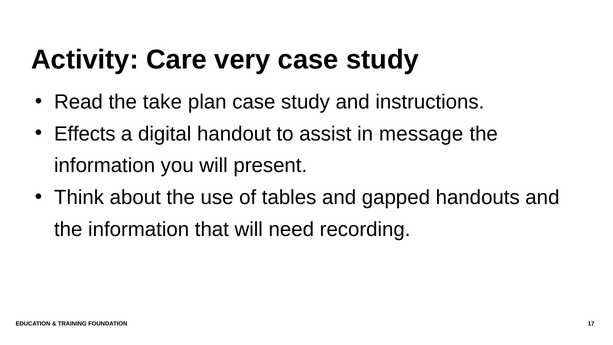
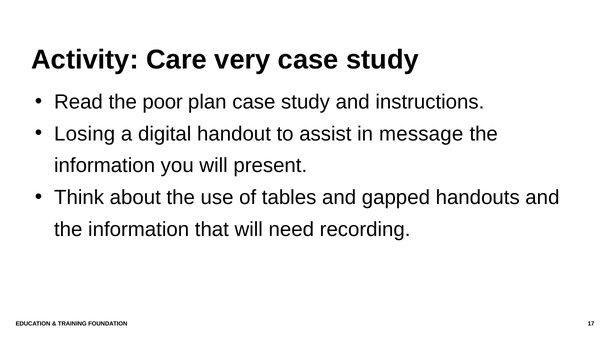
take: take -> poor (163, 102)
Effects: Effects -> Losing (85, 134)
